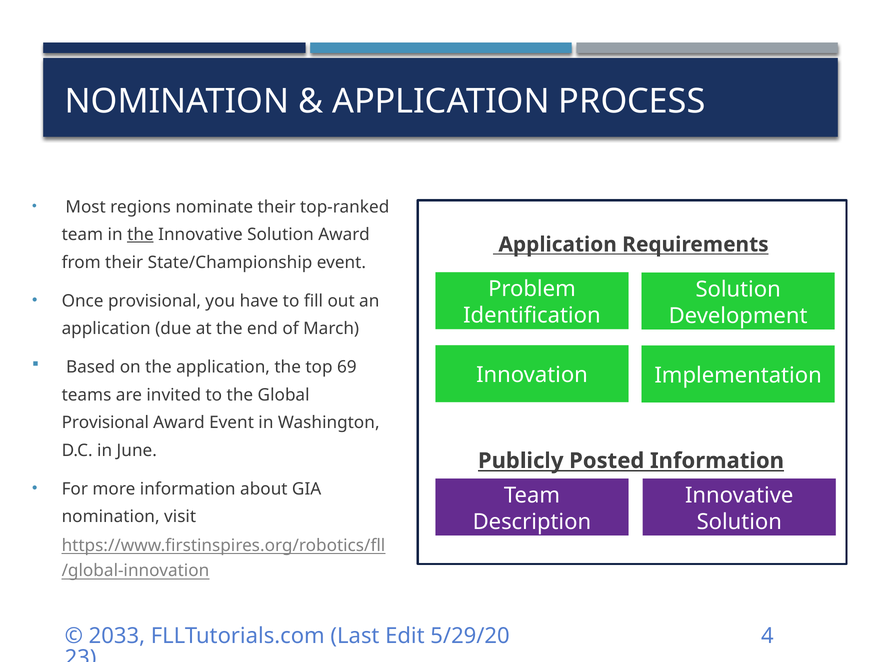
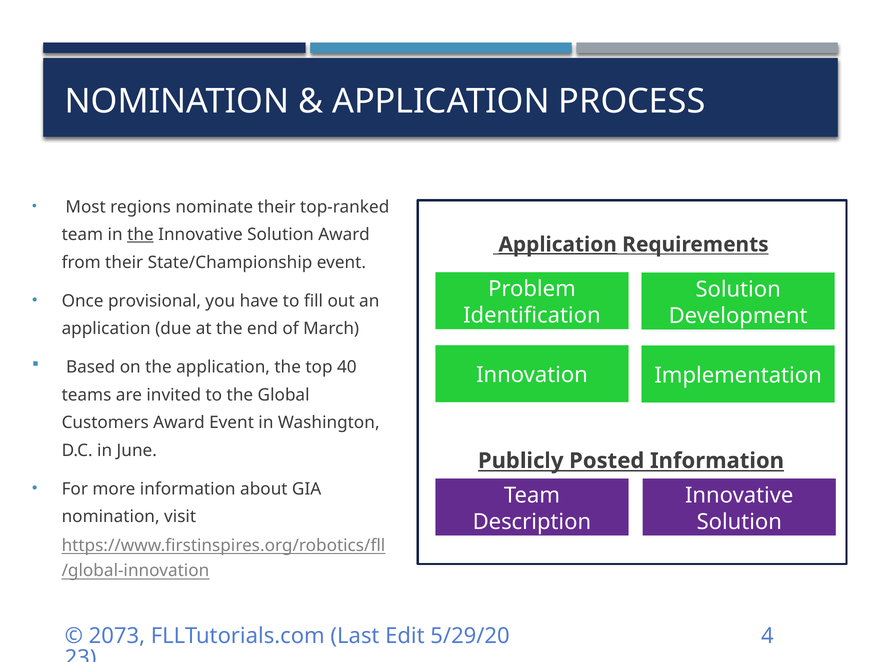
Application underline: none -> present (558, 244)
69: 69 -> 40 (347, 367)
Provisional: Provisional -> Customers (105, 422)
2033: 2033 -> 2073 (117, 635)
